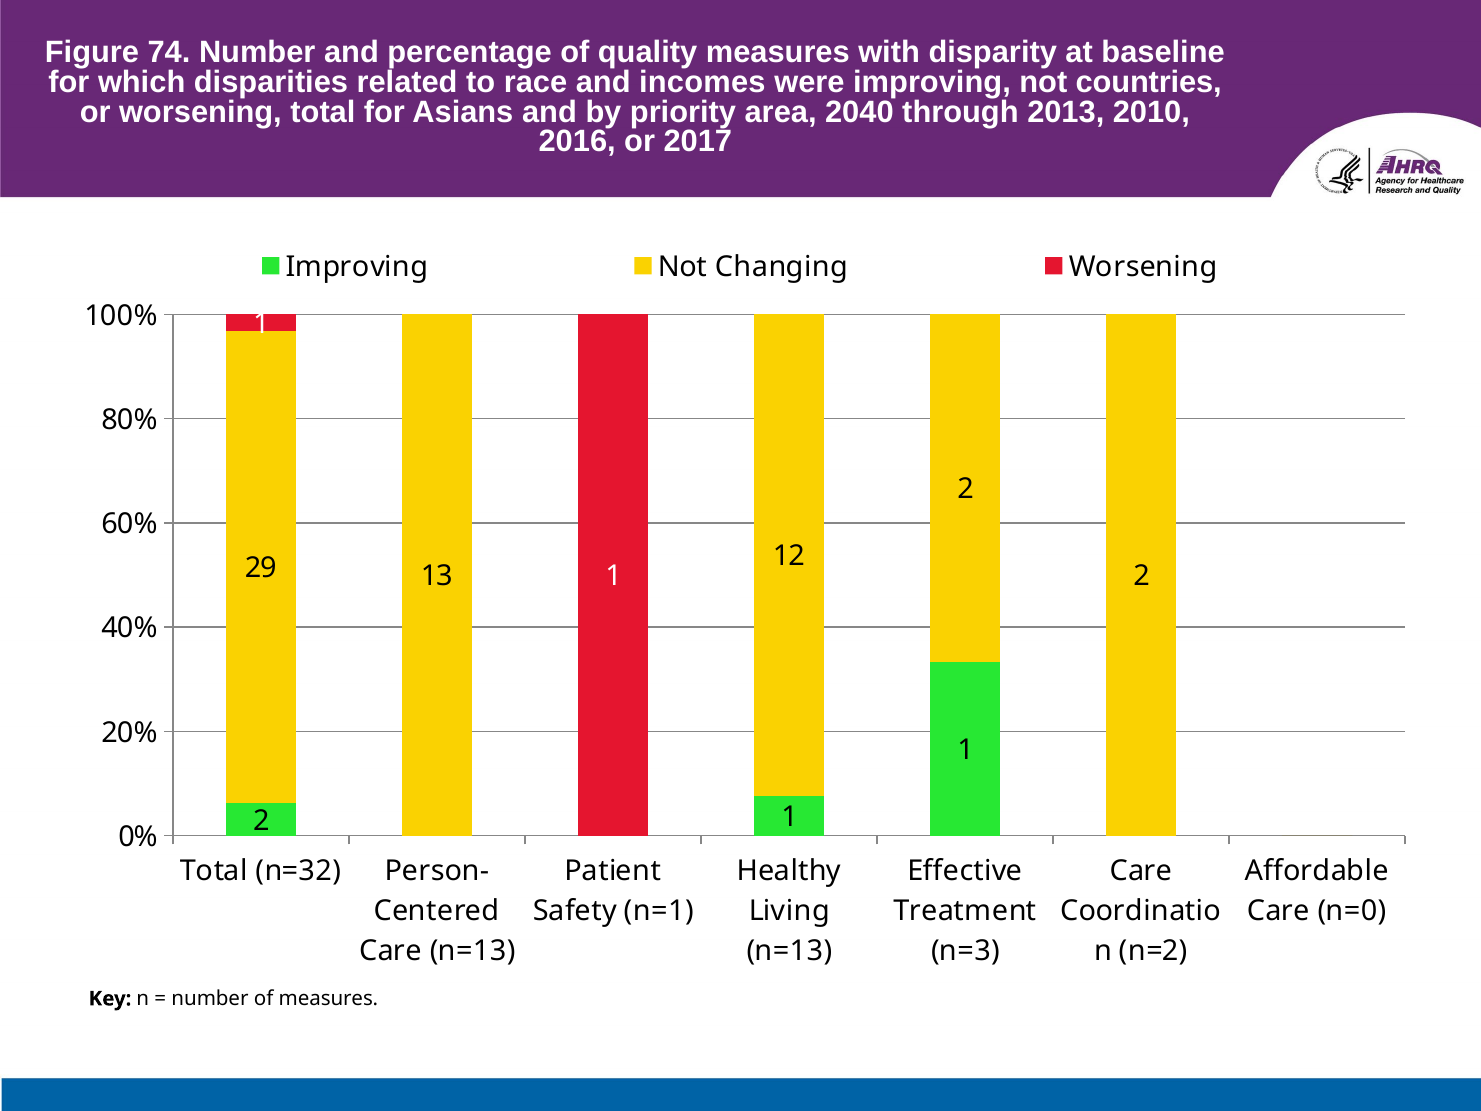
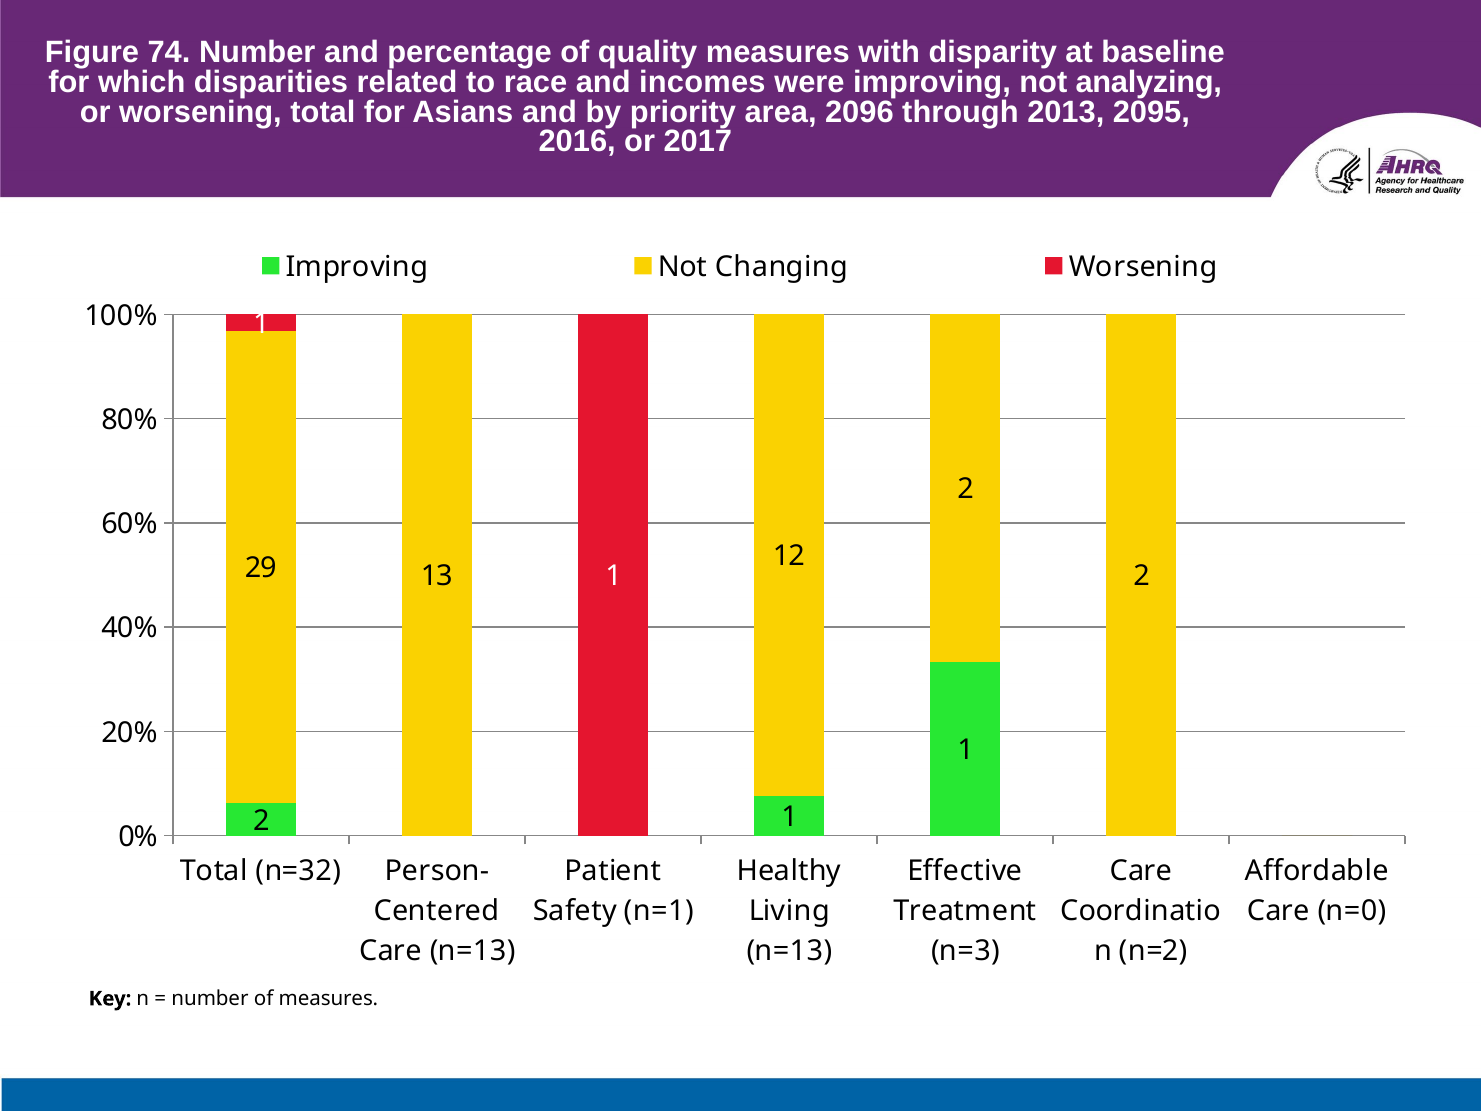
countries: countries -> analyzing (1149, 82)
2040: 2040 -> 2096 (859, 112)
2010: 2010 -> 2095 (1151, 112)
